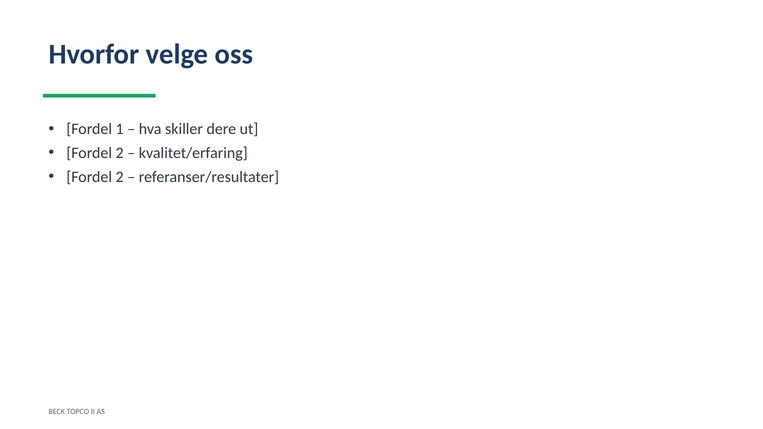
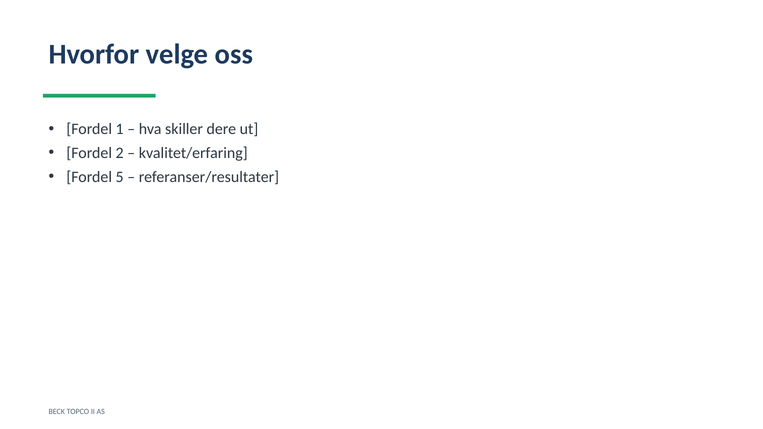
2: 2 -> 5 (120, 177)
